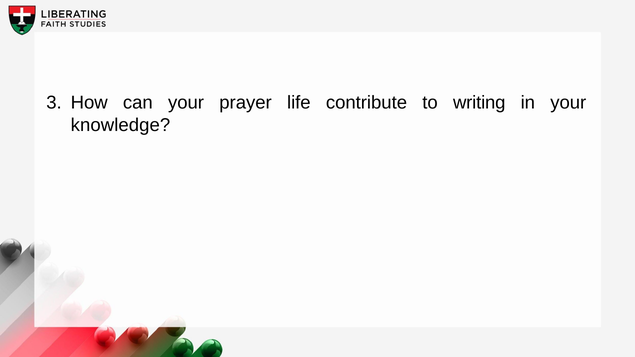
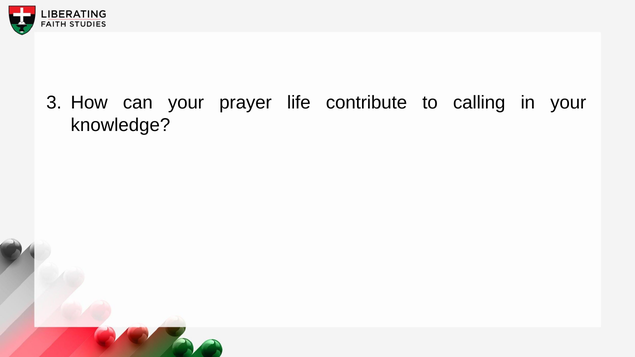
writing: writing -> calling (479, 103)
